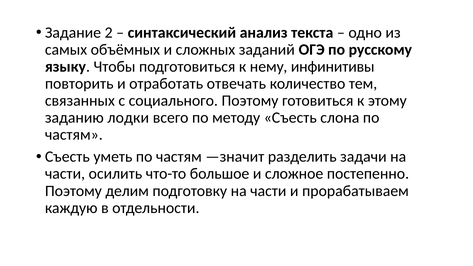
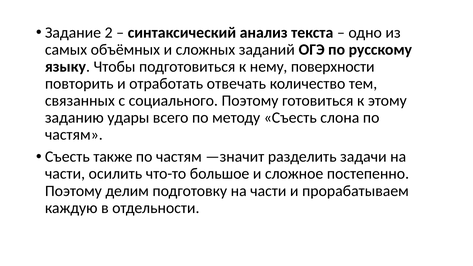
инфинитивы: инфинитивы -> поверхности (333, 67)
лодки: лодки -> удары (128, 118)
уметь: уметь -> также (113, 157)
